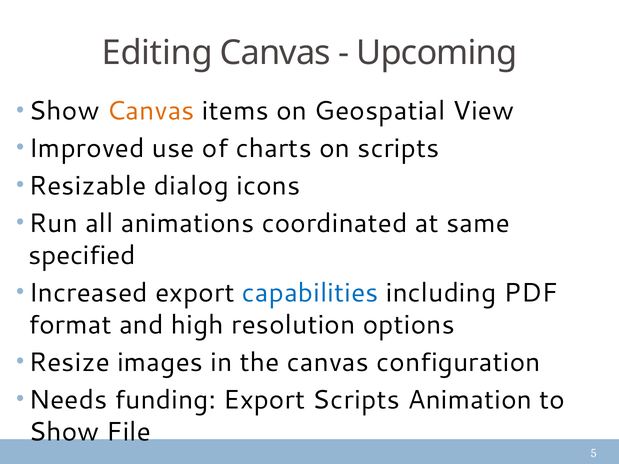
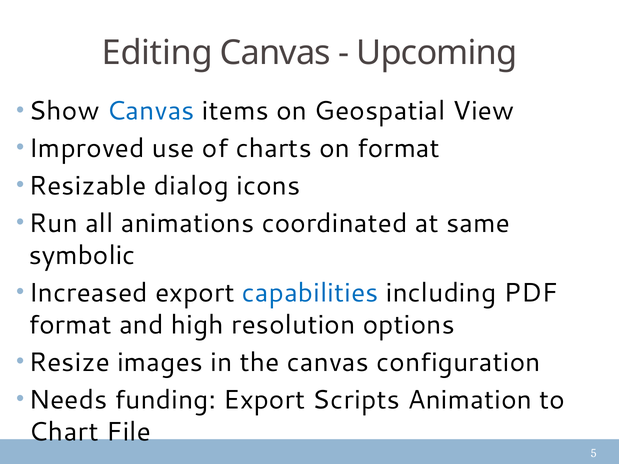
Canvas colour: orange -> blue (151, 111)
on scripts: scripts -> format (398, 149)
specified: specified -> symbolic (82, 256)
Show: Show -> Chart (64, 432)
